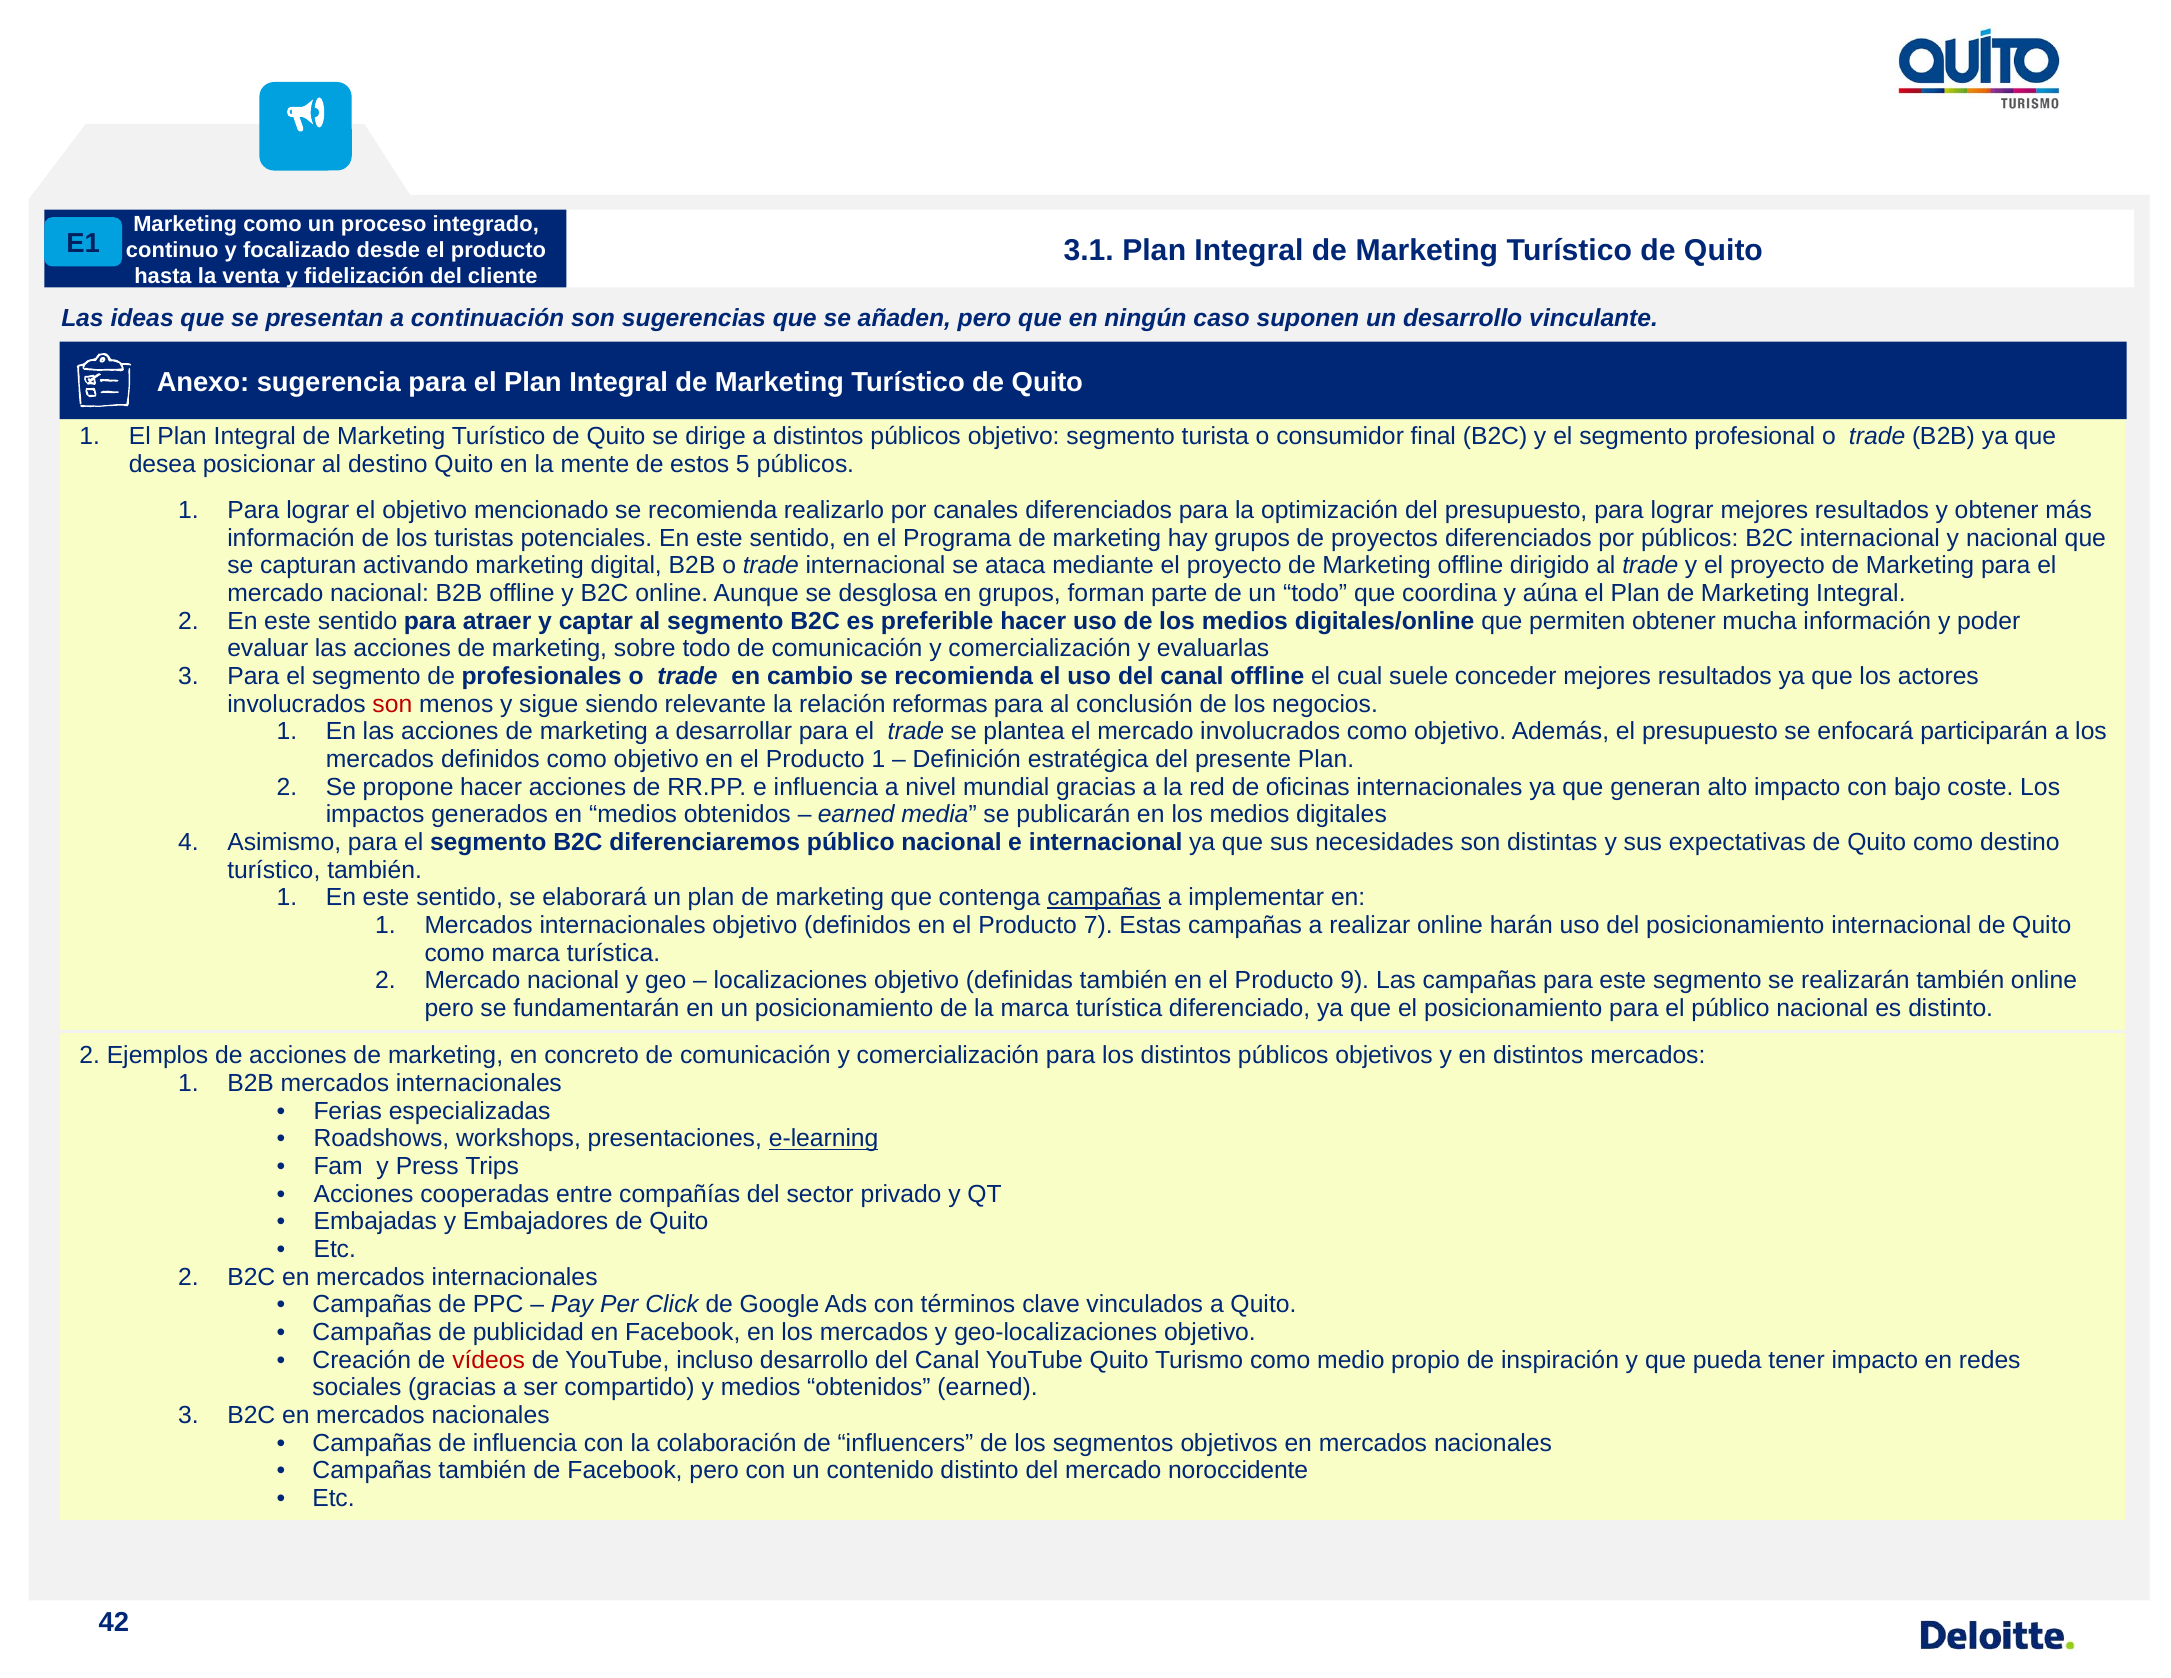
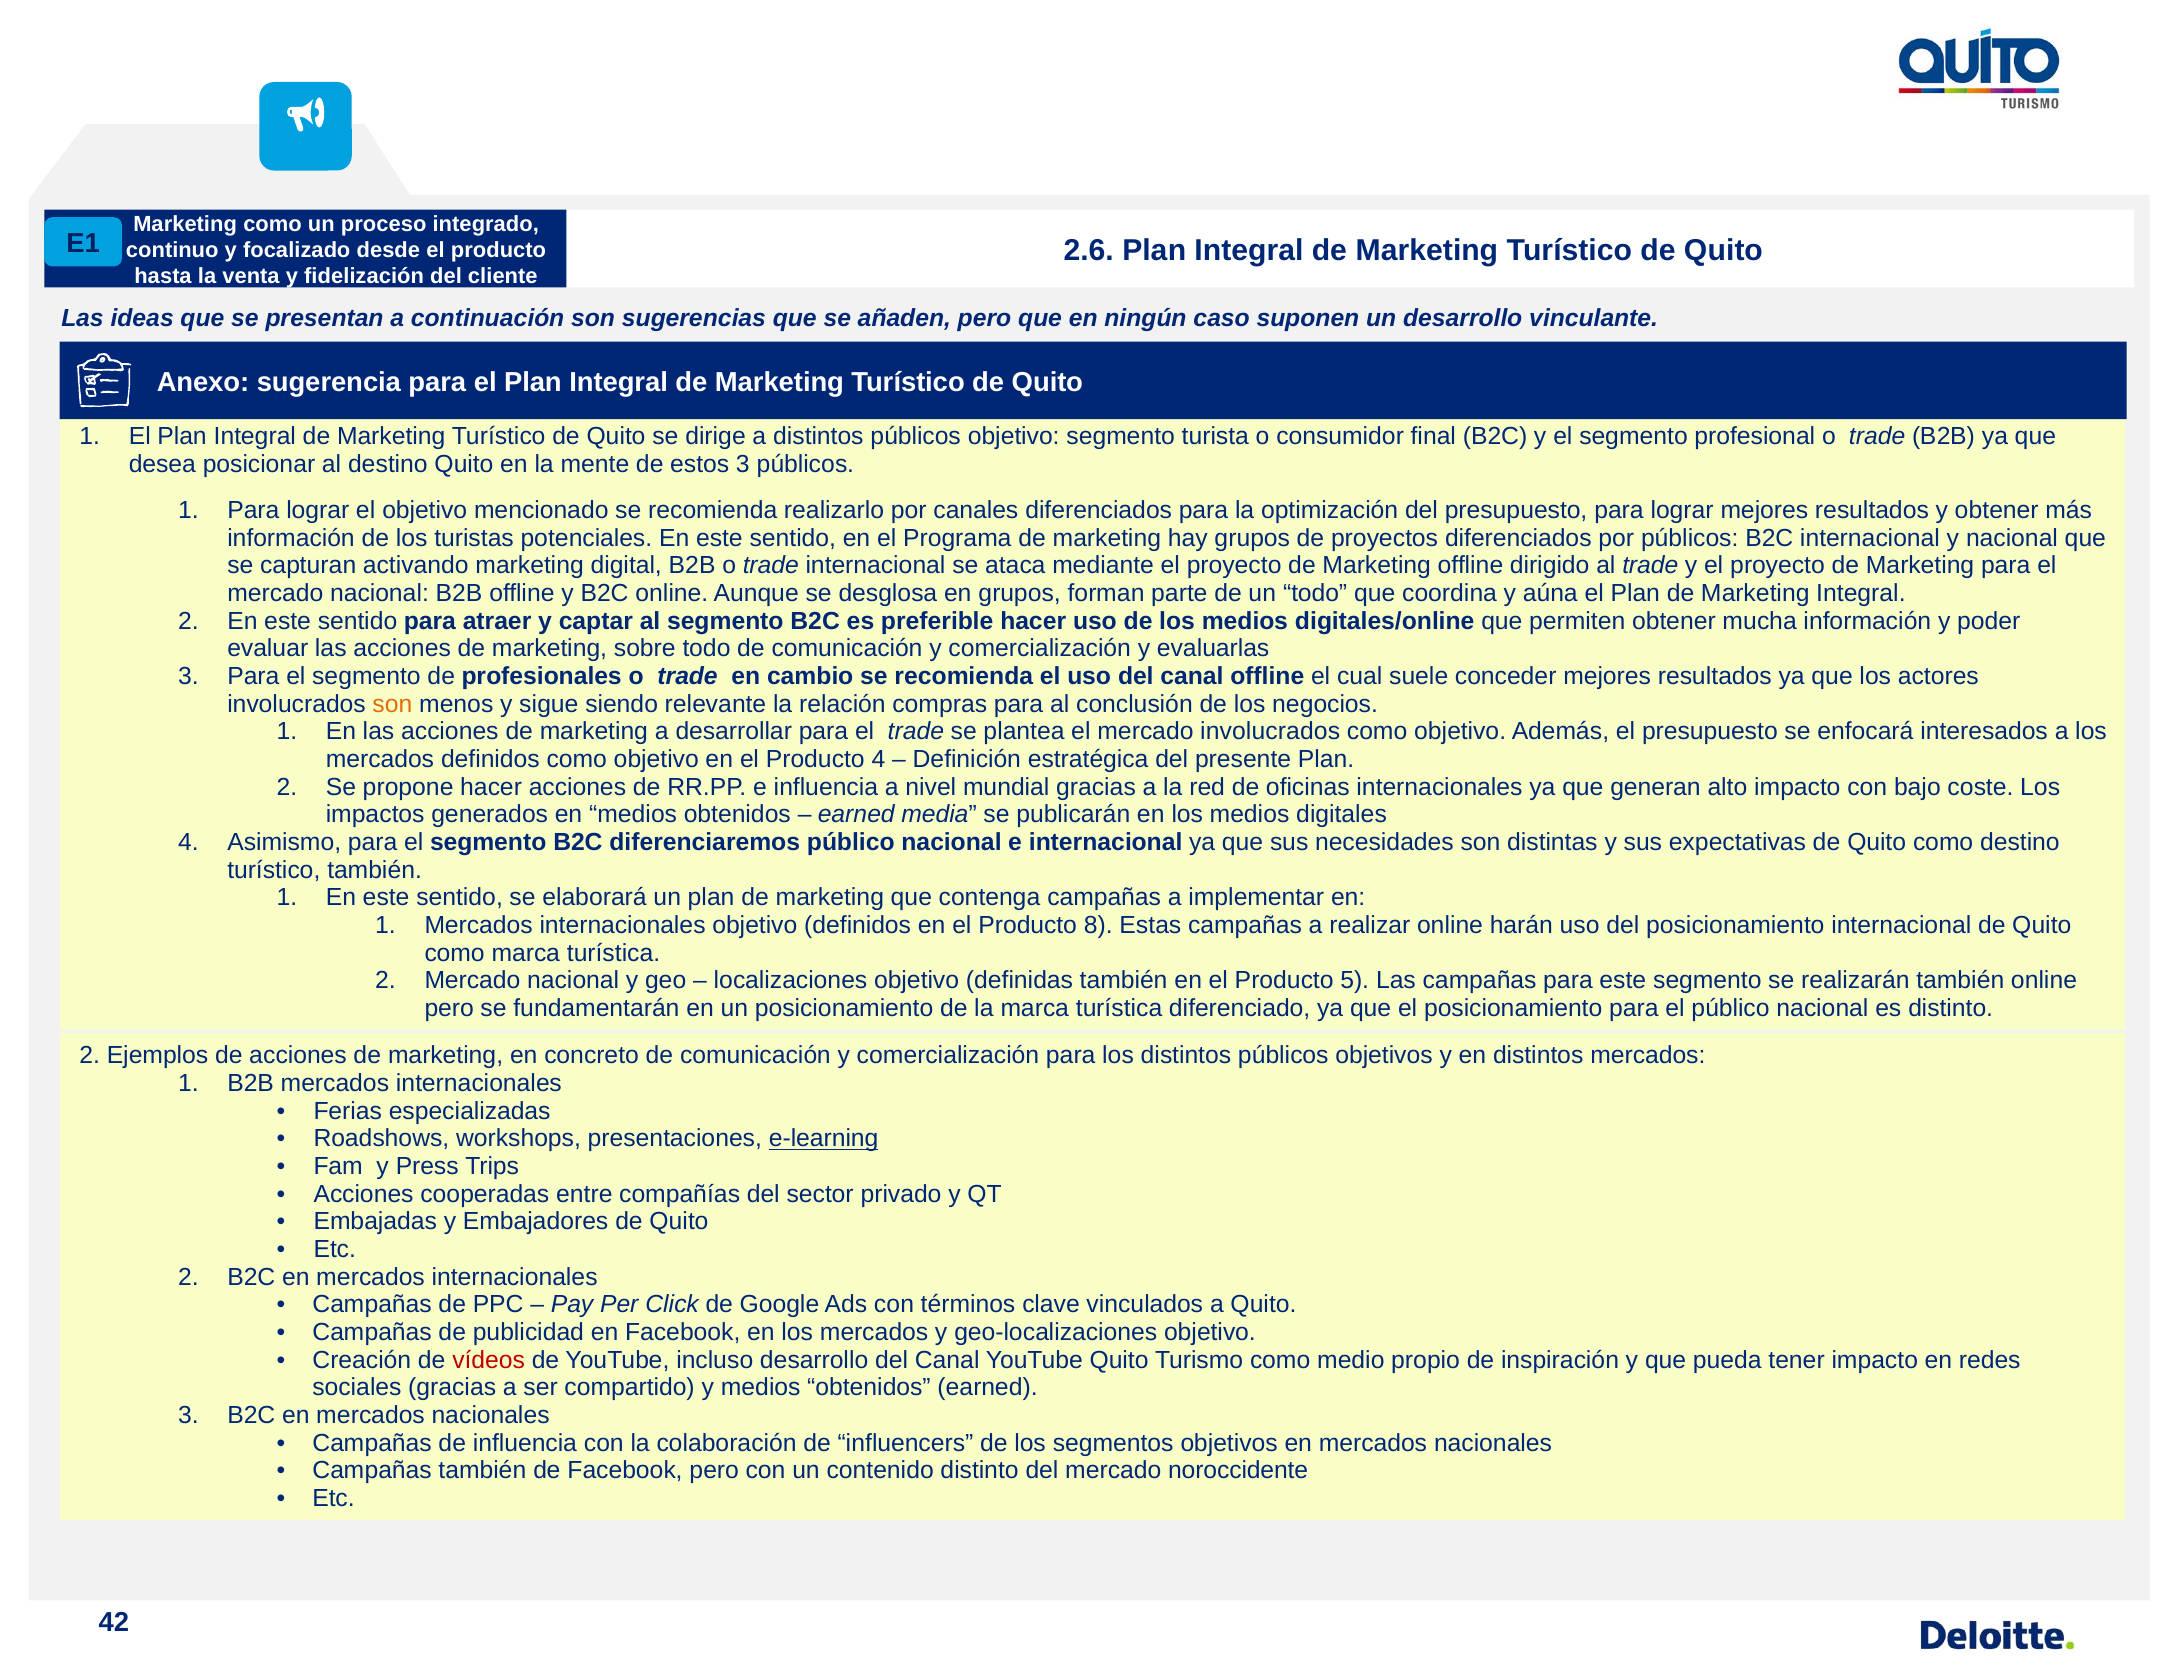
3.1: 3.1 -> 2.6 (1089, 251)
estos 5: 5 -> 3 (743, 464)
son colour: red -> orange (392, 704)
reformas: reformas -> compras (940, 704)
participarán: participarán -> interesados (1984, 731)
Producto 1: 1 -> 4 (878, 759)
campañas underline: present -> none (1104, 897)
7: 7 -> 8 (1098, 925)
9: 9 -> 5 (1355, 980)
